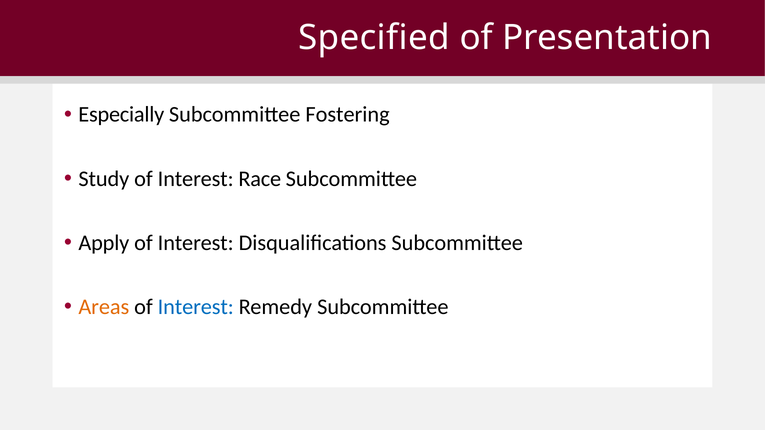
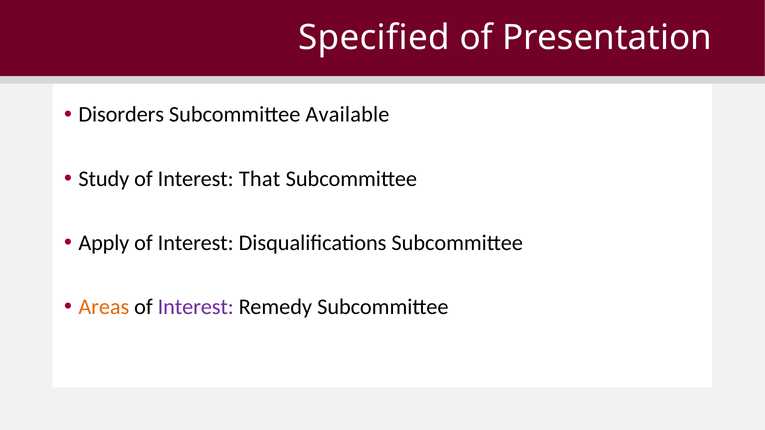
Especially: Especially -> Disorders (121, 115)
Fostering: Fostering -> Available (347, 115)
Race: Race -> That (260, 179)
Interest colour: blue -> purple (196, 307)
